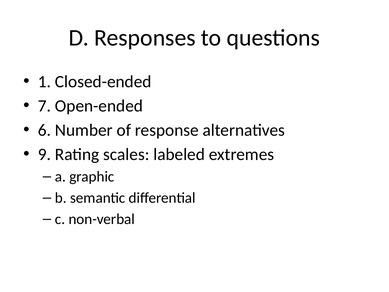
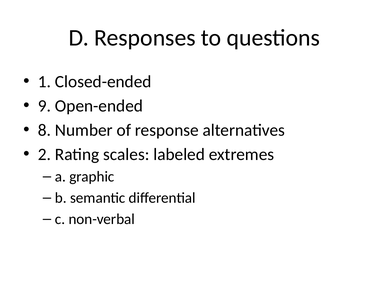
7: 7 -> 9 (44, 106)
6: 6 -> 8 (44, 130)
9: 9 -> 2 (44, 154)
